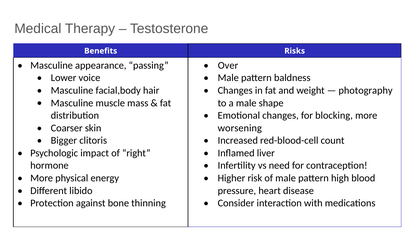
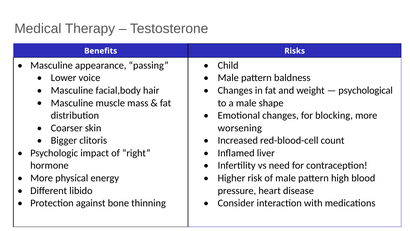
Over: Over -> Child (228, 65)
photography: photography -> psychological (366, 90)
